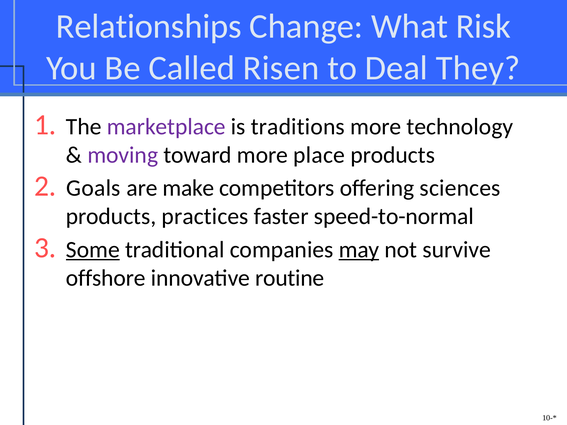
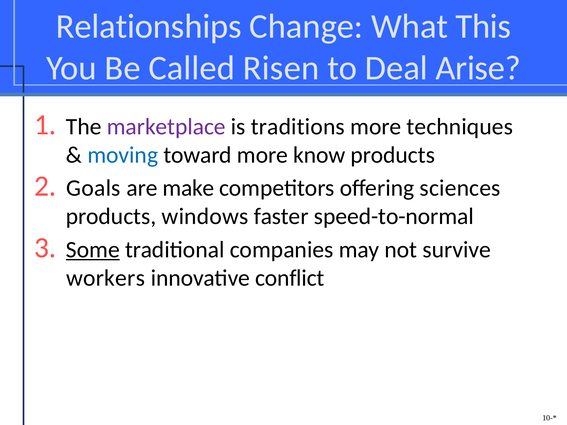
Risk: Risk -> This (483, 27)
They: They -> Arise (478, 68)
technology: technology -> techniques (460, 127)
moving colour: purple -> blue (123, 155)
place: place -> know (319, 155)
practices: practices -> windows (205, 217)
may underline: present -> none (359, 250)
offshore: offshore -> workers (106, 278)
routine: routine -> conflict (290, 278)
